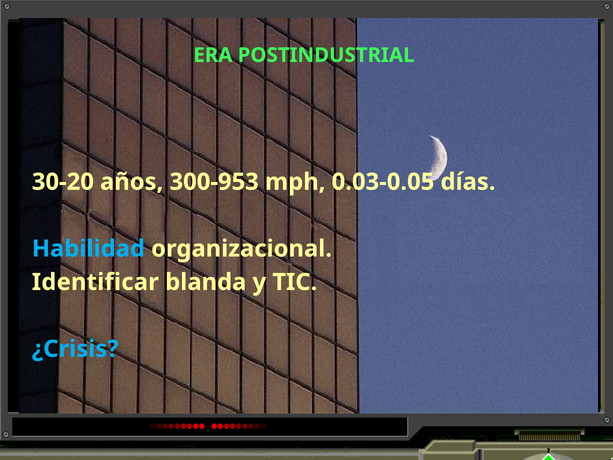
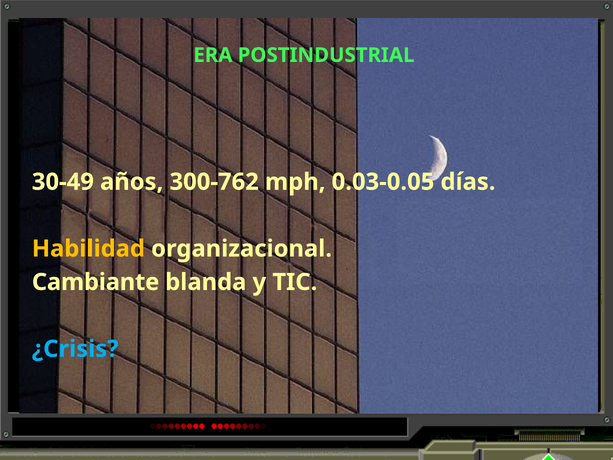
30-20: 30-20 -> 30-49 (63, 182)
300-953: 300-953 -> 300-762 (214, 182)
Habilidad colour: light blue -> yellow (88, 249)
Identificar: Identificar -> Cambiante (96, 282)
